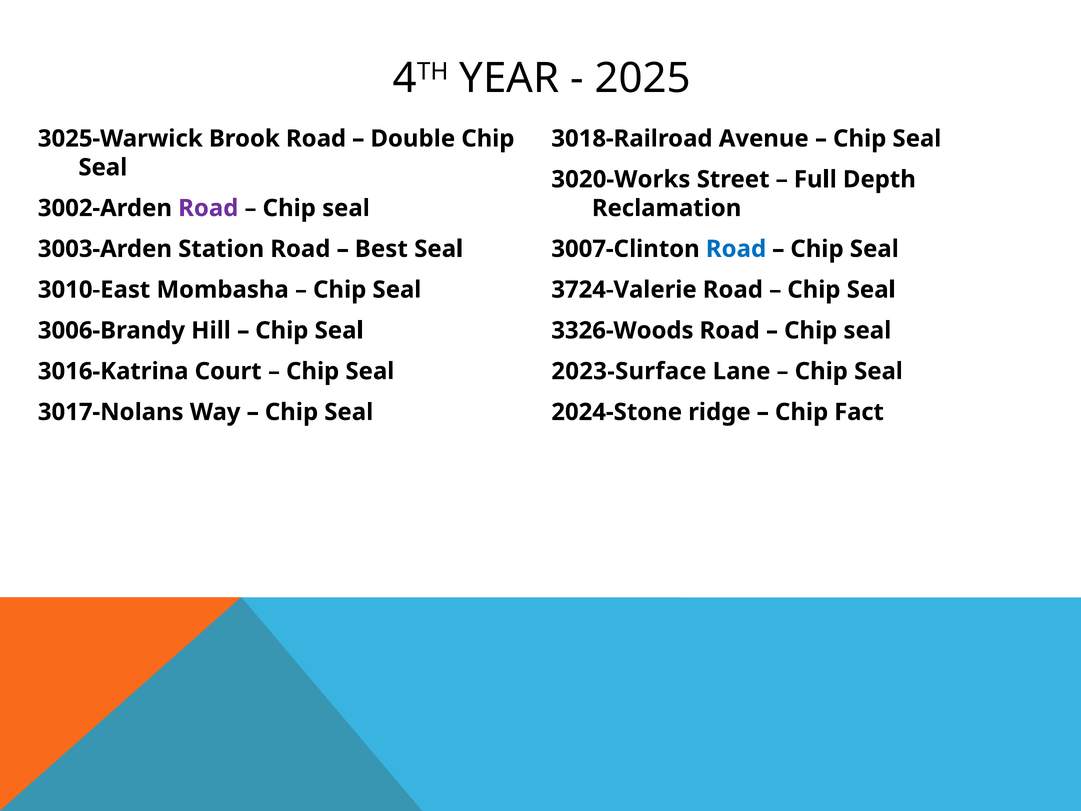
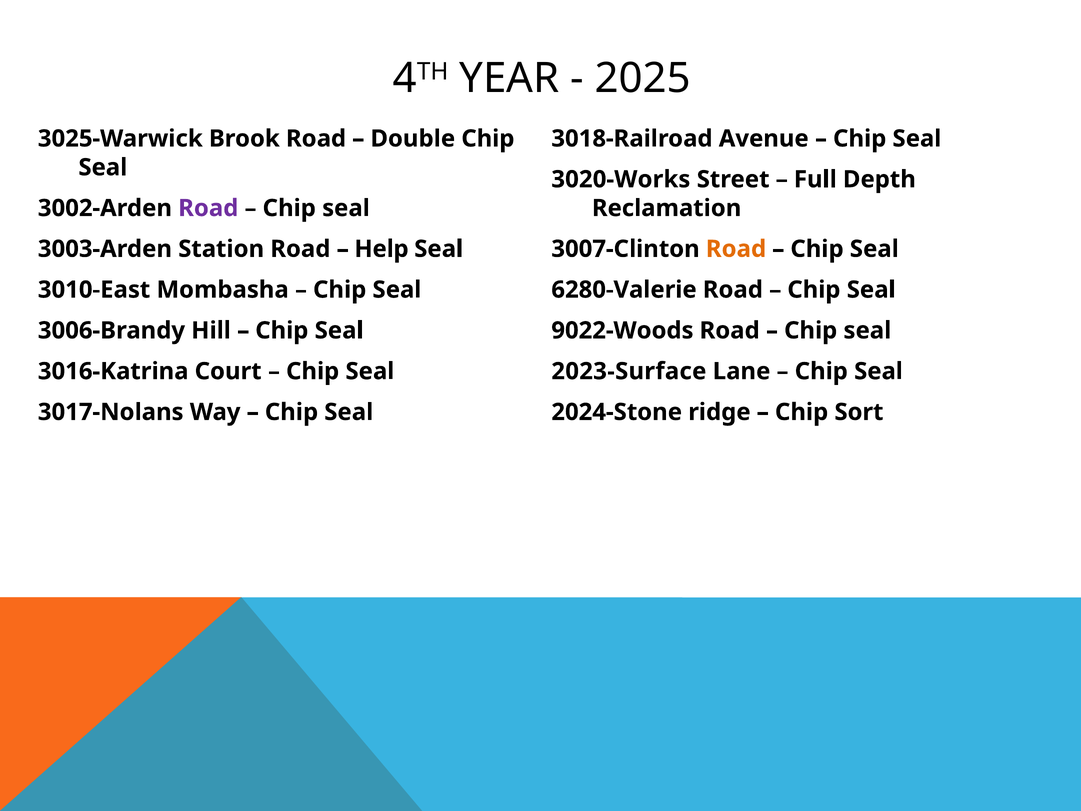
Best: Best -> Help (381, 249)
Road colour: blue -> orange (736, 249)
3724-Valerie: 3724-Valerie -> 6280-Valerie (624, 290)
3326-Woods: 3326-Woods -> 9022-Woods (622, 330)
Fact: Fact -> Sort (859, 412)
